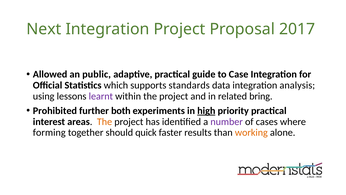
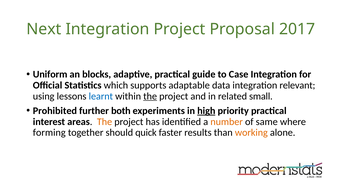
Allowed: Allowed -> Uniform (50, 74)
public: public -> blocks (97, 74)
standards: standards -> adaptable (189, 85)
analysis: analysis -> relevant (297, 85)
learnt colour: purple -> blue (101, 96)
the underline: none -> present (150, 96)
bring: bring -> small (261, 96)
number colour: purple -> orange (227, 121)
cases: cases -> same (267, 121)
